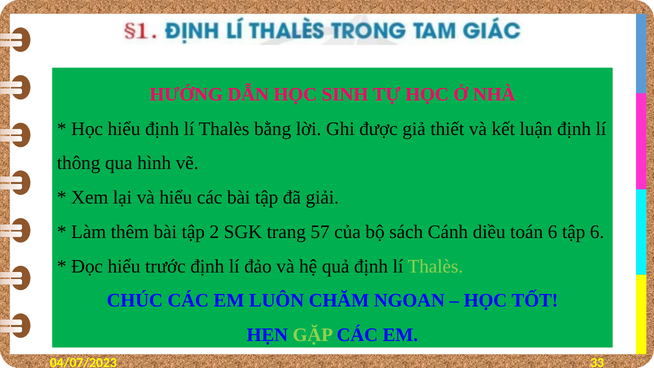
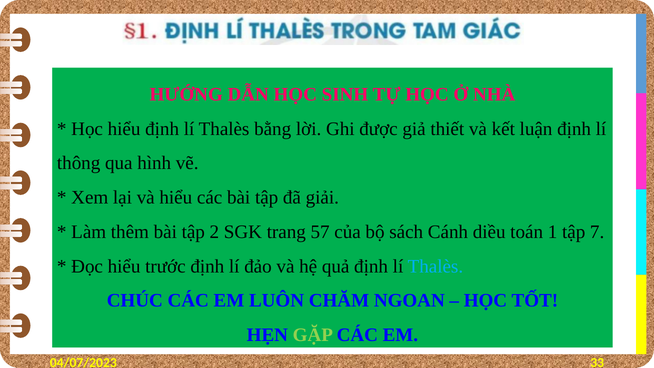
toán 6: 6 -> 1 (553, 232)
tập 6: 6 -> 7 (597, 232)
Thalès colour: light green -> light blue (435, 266)
